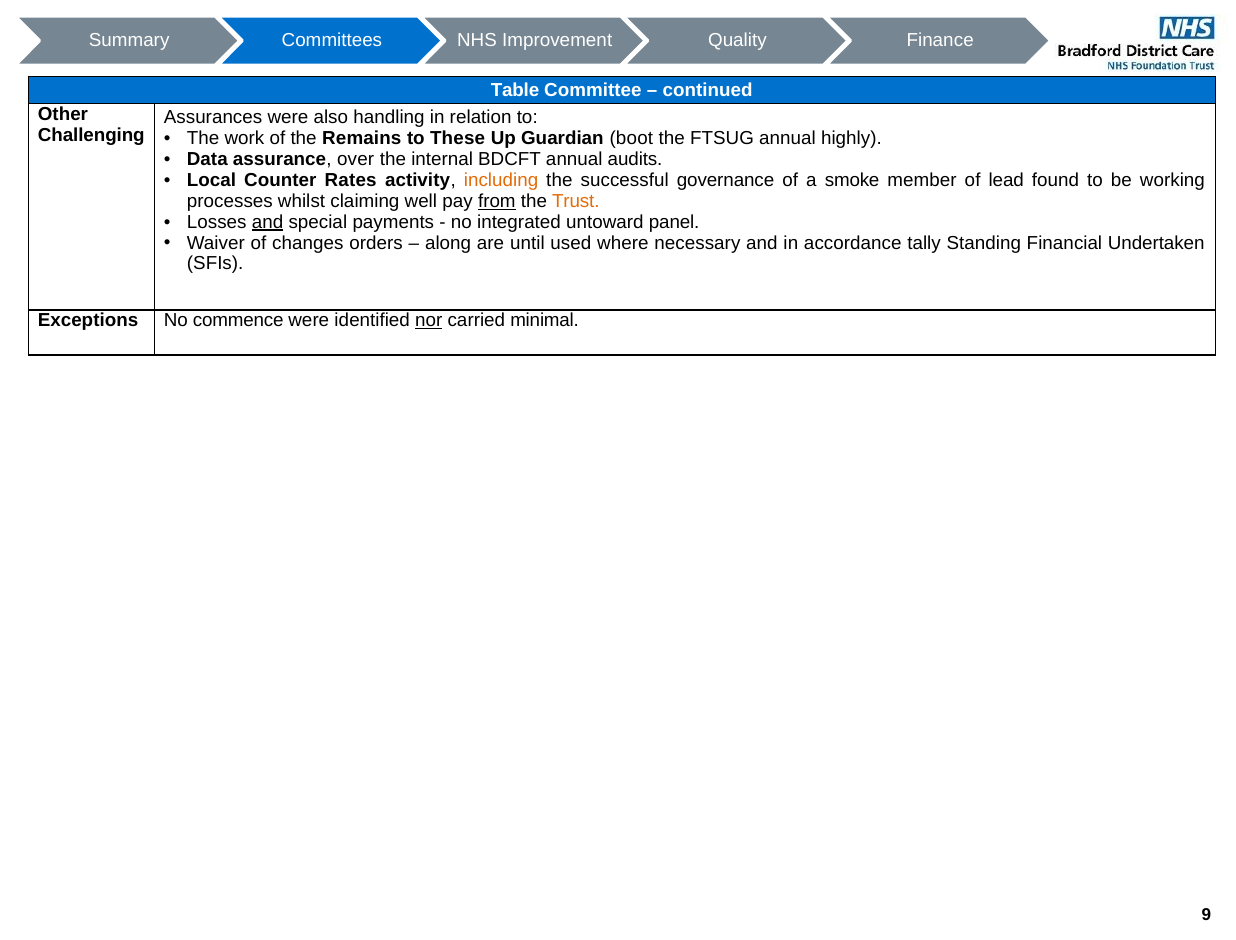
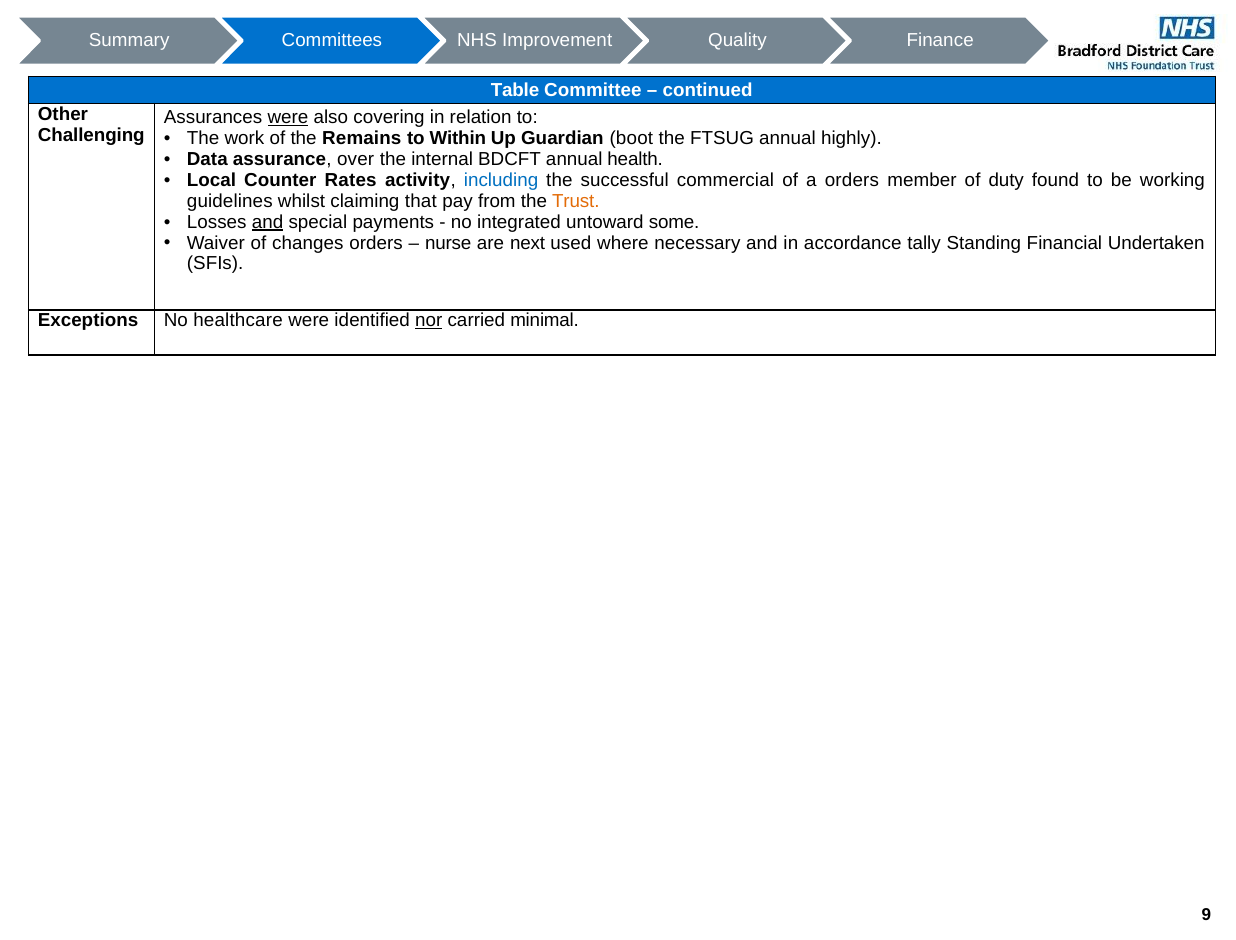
were underline: none -> present (288, 117)
handling: handling -> covering (389, 117)
These: These -> Within (458, 138)
audits: audits -> health (635, 159)
including colour: orange -> blue (501, 180)
governance: governance -> commercial (725, 180)
a smoke: smoke -> orders (852, 180)
lead: lead -> duty (1006, 180)
processes: processes -> guidelines (230, 201)
well: well -> that (421, 201)
from underline: present -> none (497, 201)
panel: panel -> some (674, 222)
along: along -> nurse (448, 243)
until: until -> next (528, 243)
commence: commence -> healthcare (238, 321)
